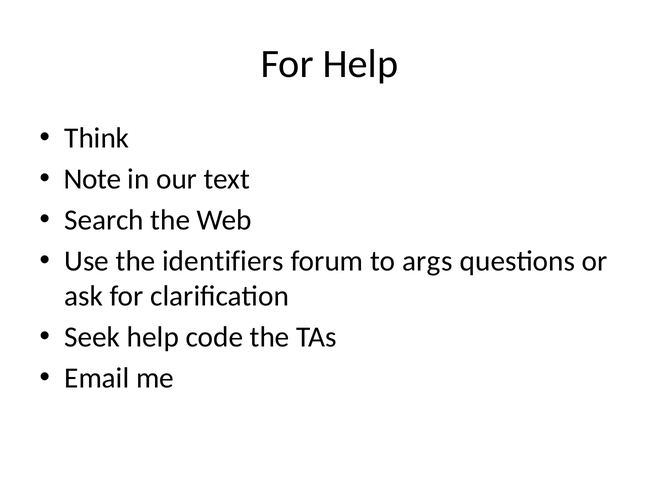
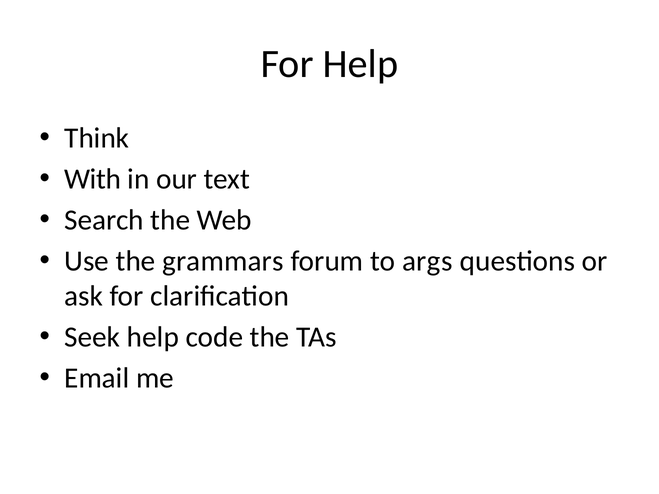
Note: Note -> With (93, 179)
identifiers: identifiers -> grammars (223, 261)
